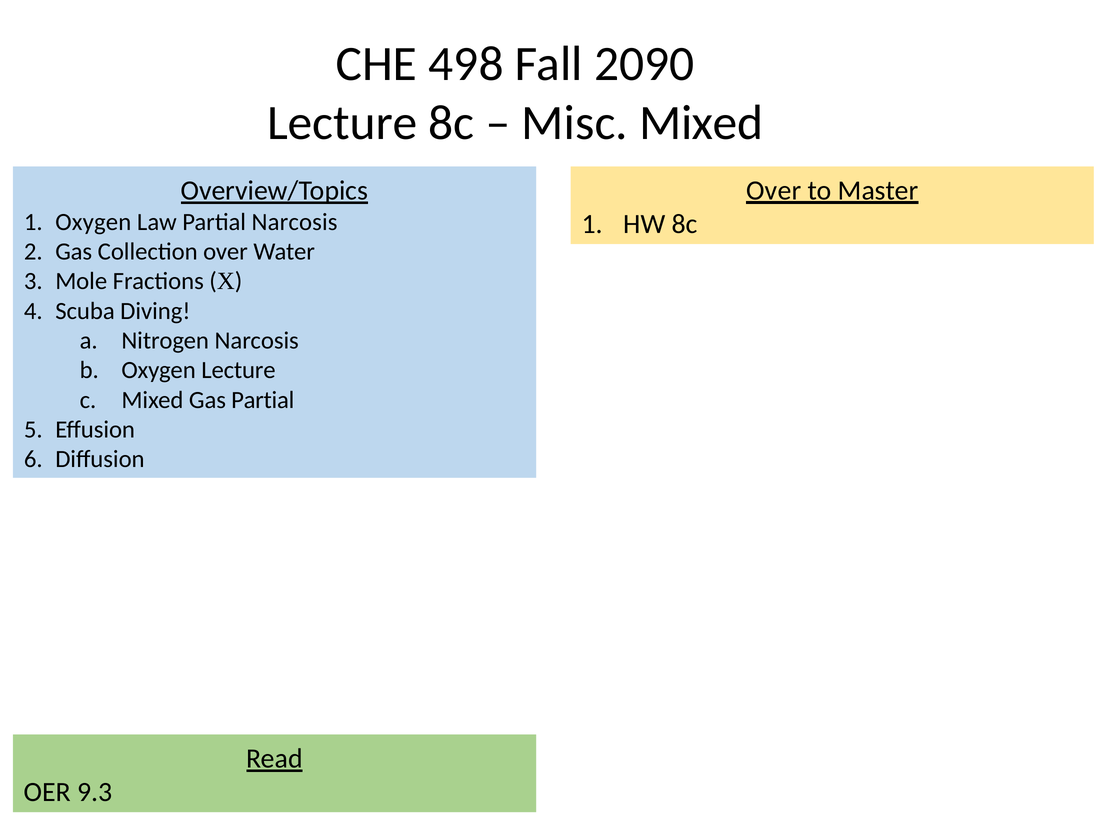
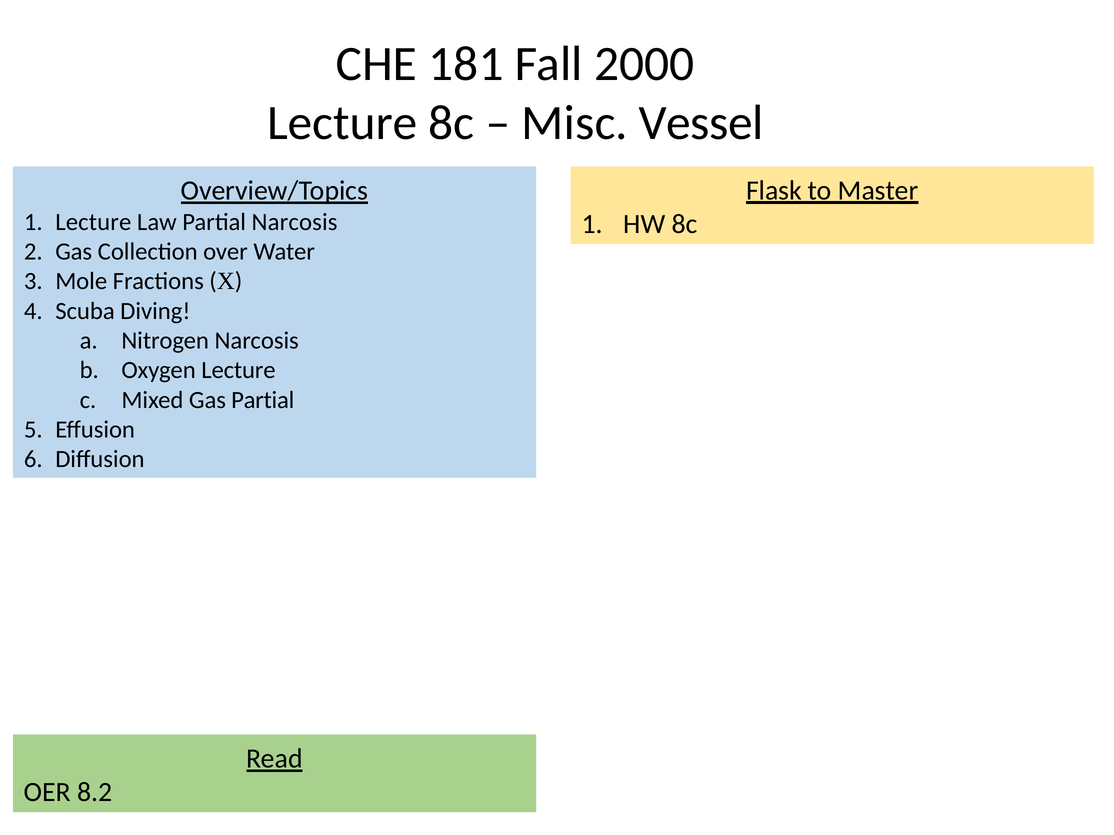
498: 498 -> 181 (466, 64)
2090: 2090 -> 2000 (644, 64)
Misc Mixed: Mixed -> Vessel (701, 123)
Over: Over -> Flask (774, 191)
Oxygen: Oxygen -> Lecture (93, 222)
9.3: 9.3 -> 8.2 (95, 792)
